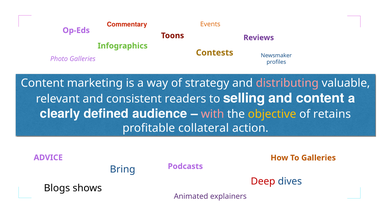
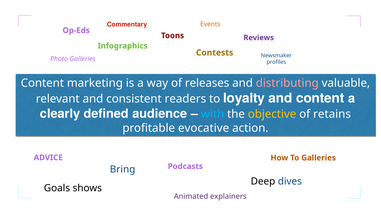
strategy: strategy -> releases (207, 83)
selling: selling -> loyalty (244, 98)
with colour: pink -> light blue (213, 114)
collateral: collateral -> evocative (204, 128)
Deep colour: red -> black (263, 182)
Blogs: Blogs -> Goals (57, 188)
